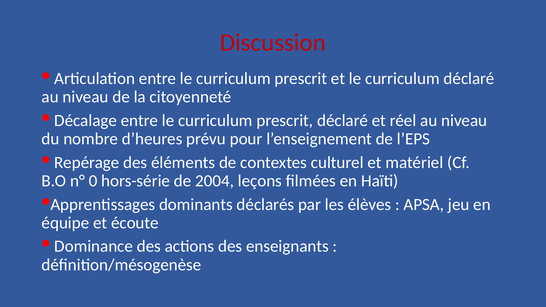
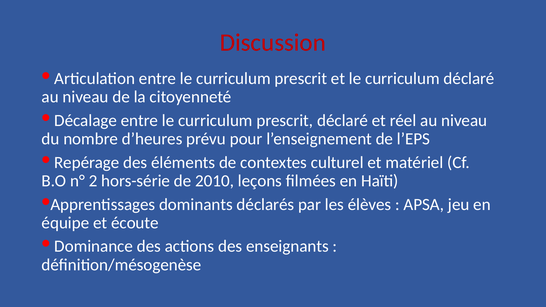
0: 0 -> 2 (93, 181)
2004: 2004 -> 2010 (215, 181)
